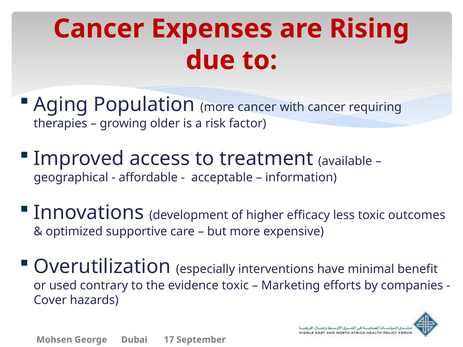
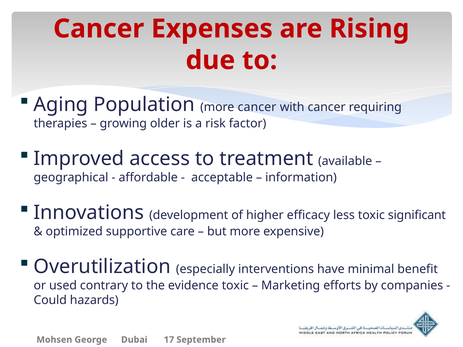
outcomes: outcomes -> significant (417, 215)
Cover: Cover -> Could (50, 300)
